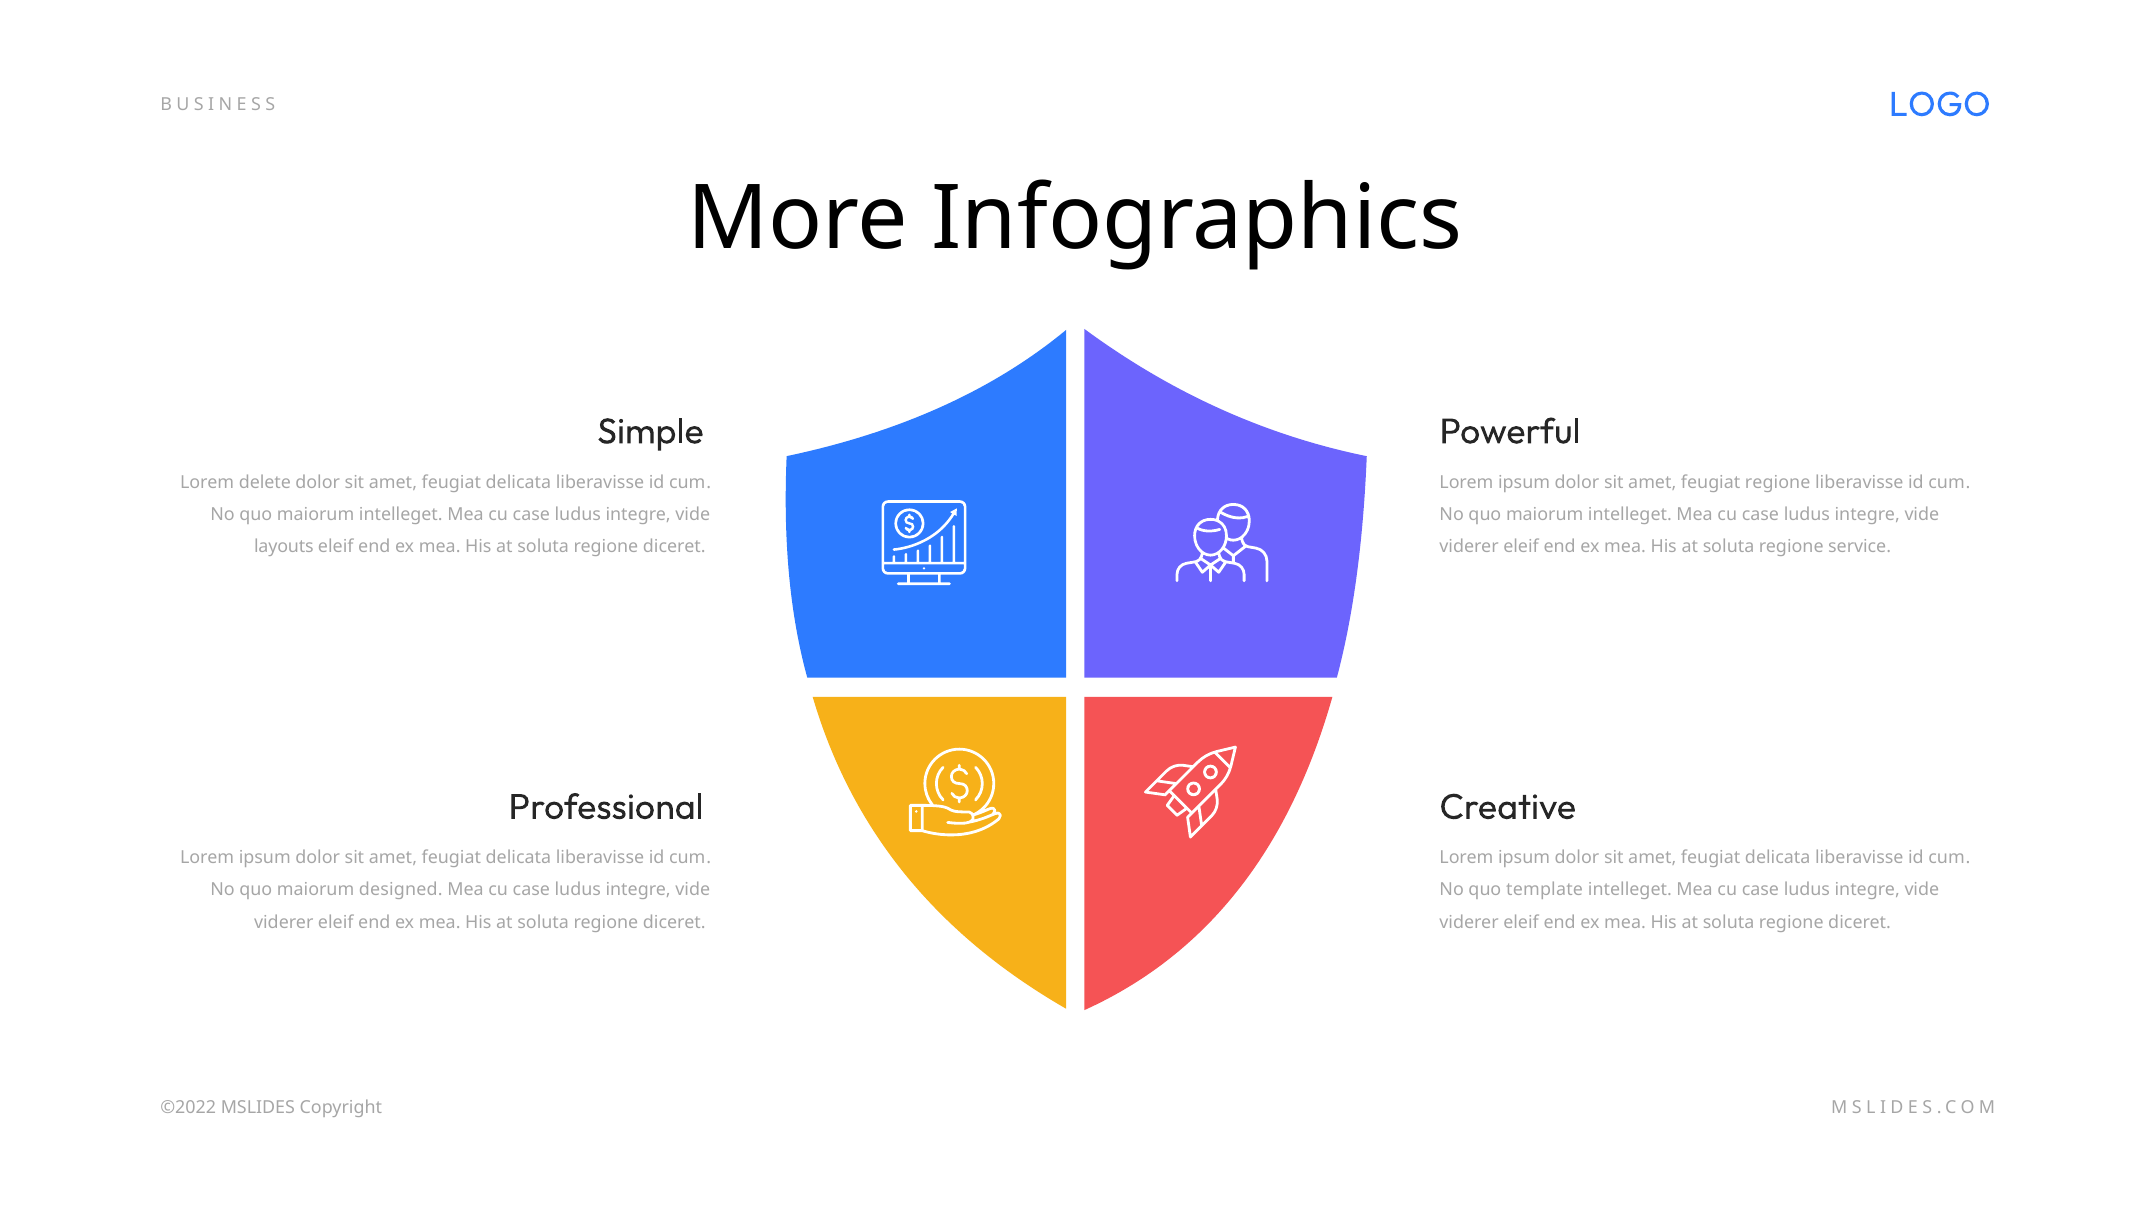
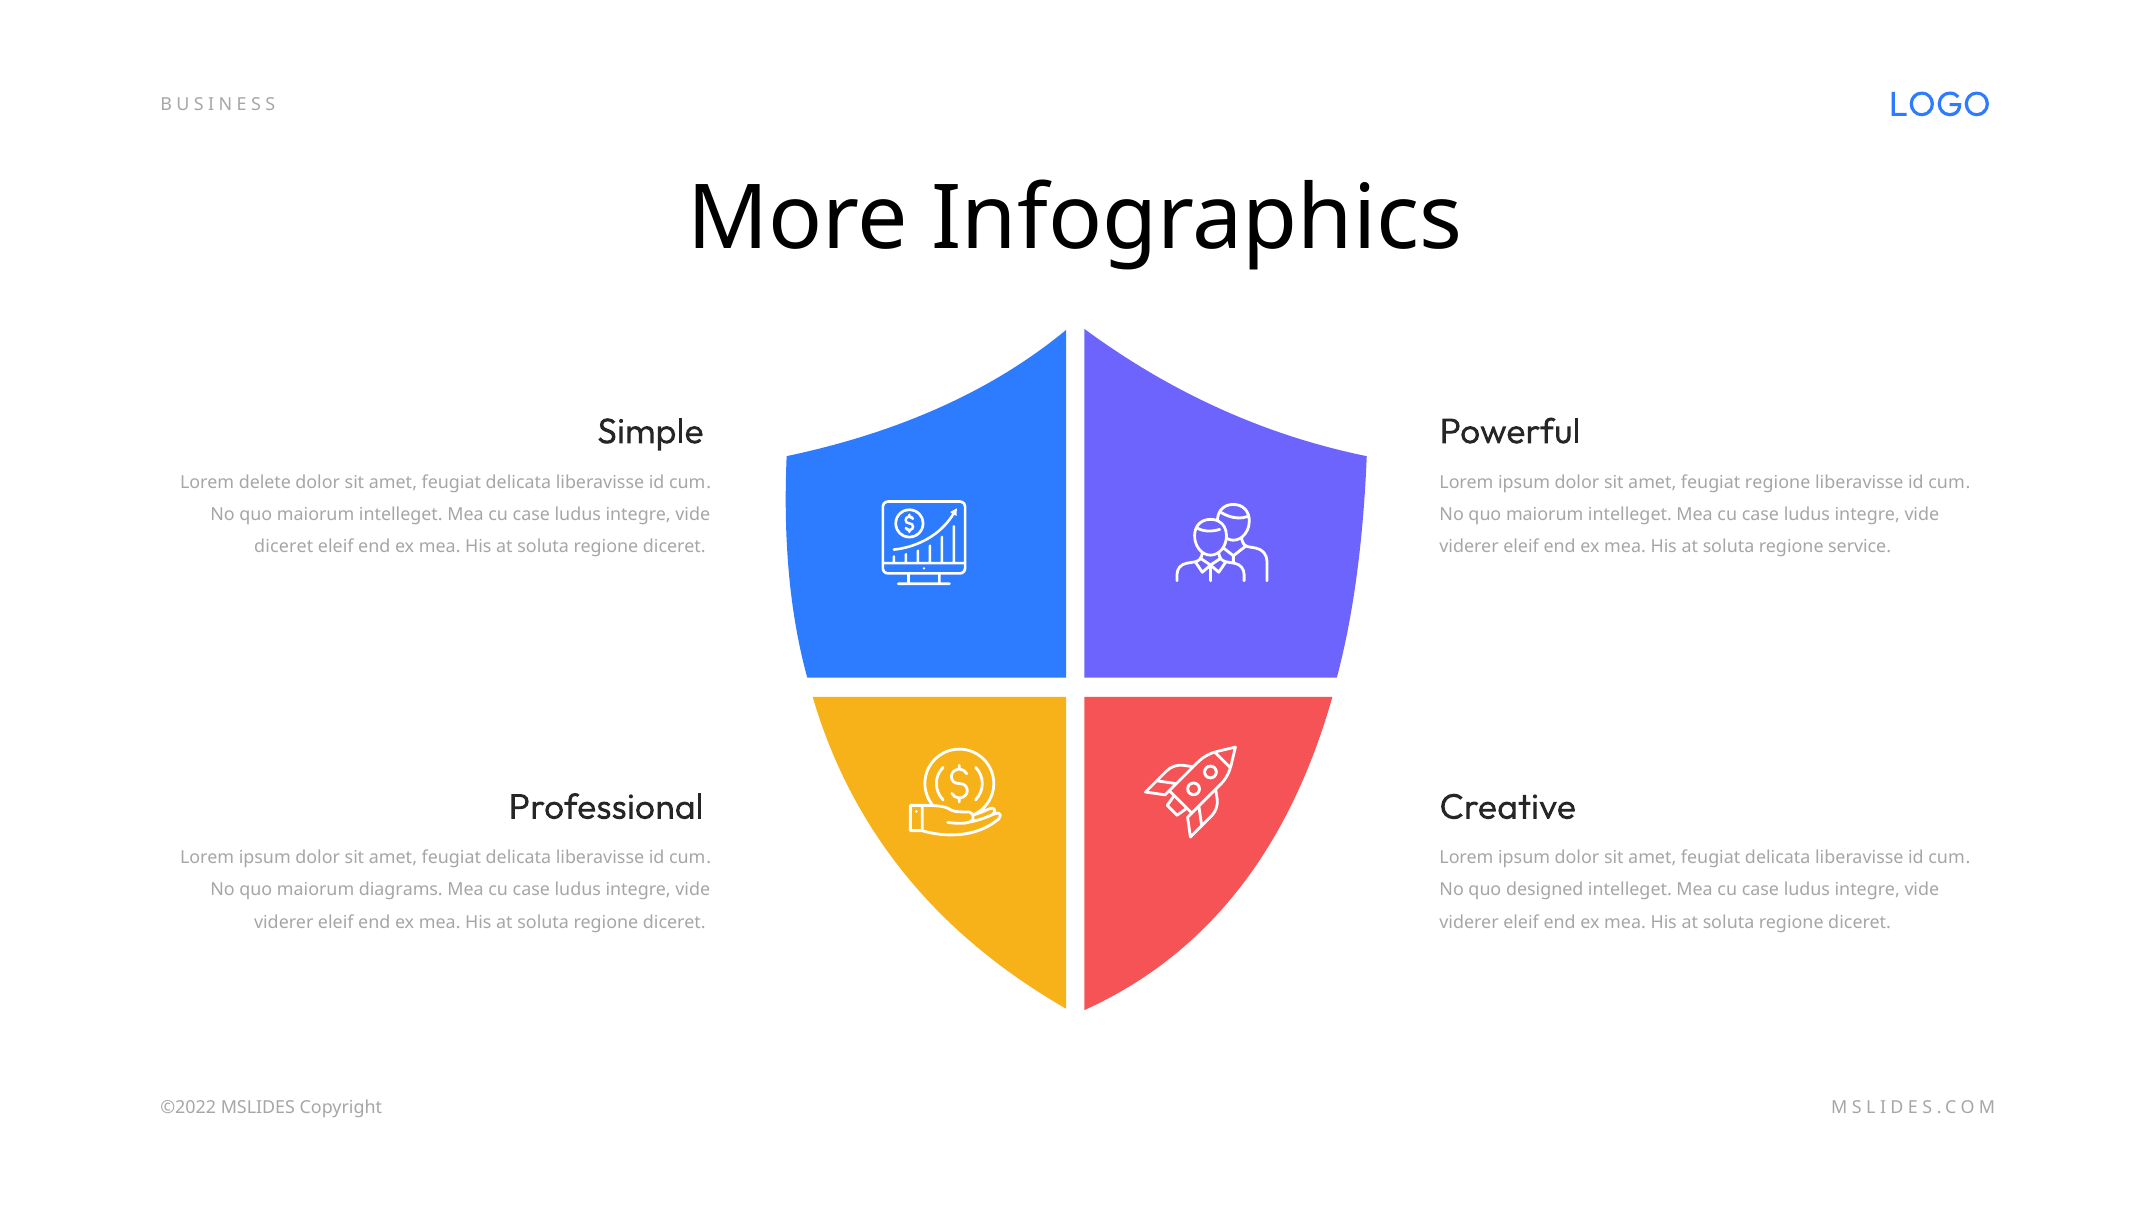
layouts: layouts -> diceret (284, 547)
designed: designed -> diagrams (401, 890)
template: template -> designed (1545, 890)
